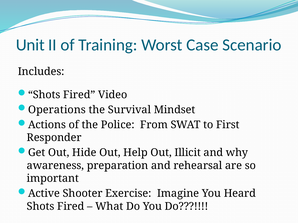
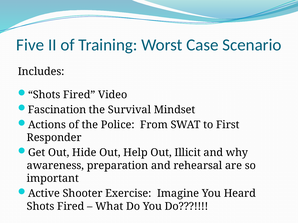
Unit: Unit -> Five (30, 45)
Operations: Operations -> Fascination (57, 110)
